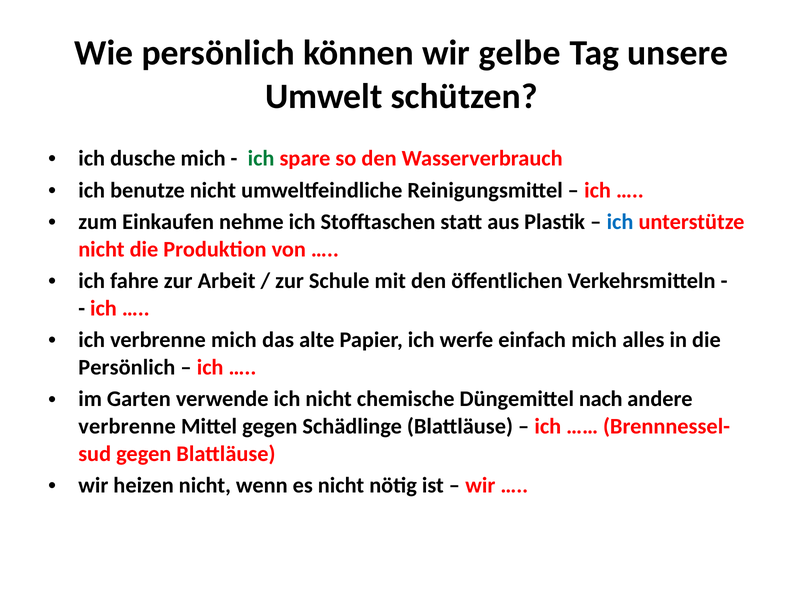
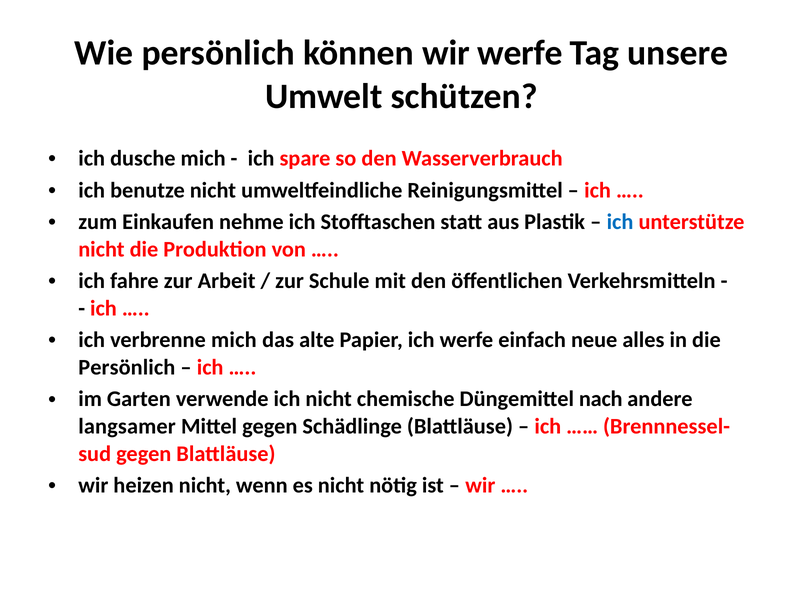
wir gelbe: gelbe -> werfe (520, 53)
ich colour: green -> black (261, 158)
einfach mich: mich -> neue (594, 340)
verbrenne: verbrenne -> langsamer (127, 427)
